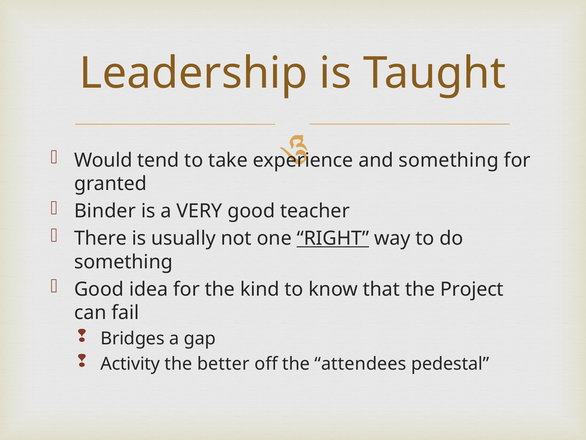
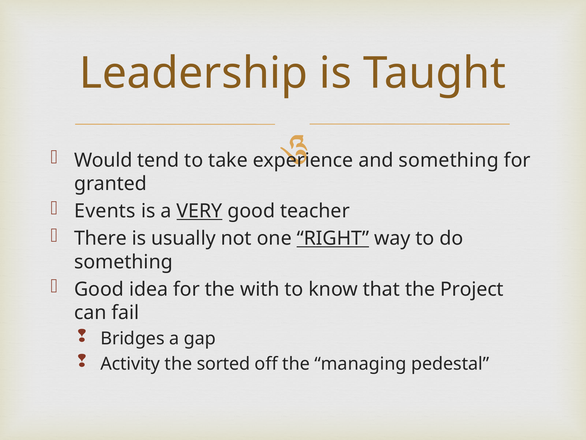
Binder: Binder -> Events (105, 211)
VERY underline: none -> present (199, 211)
kind: kind -> with (260, 289)
better: better -> sorted (223, 363)
attendees: attendees -> managing (360, 363)
